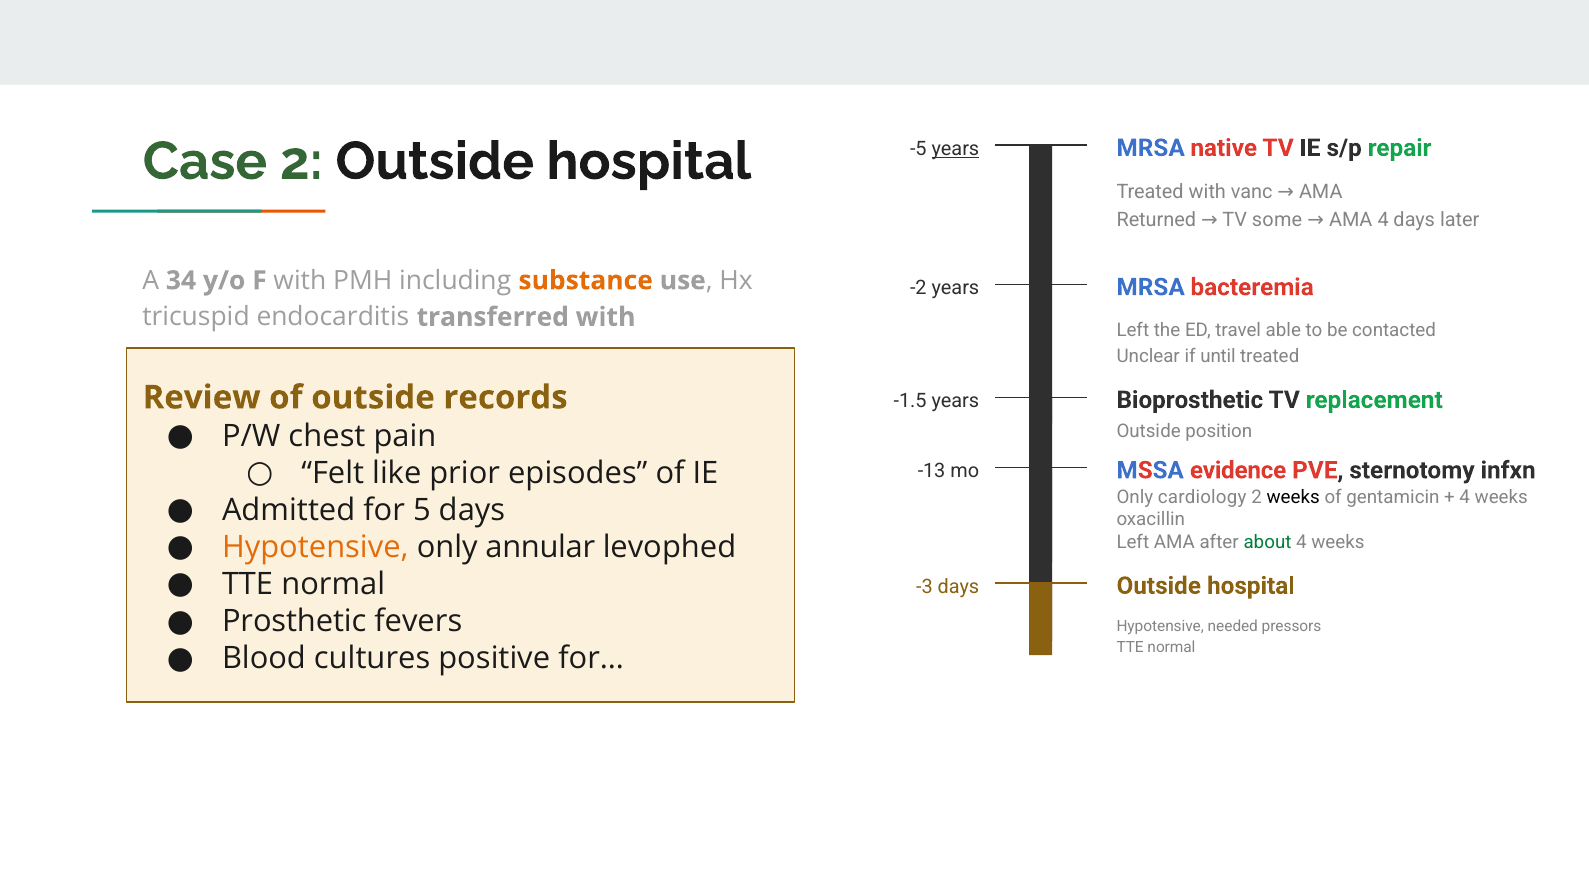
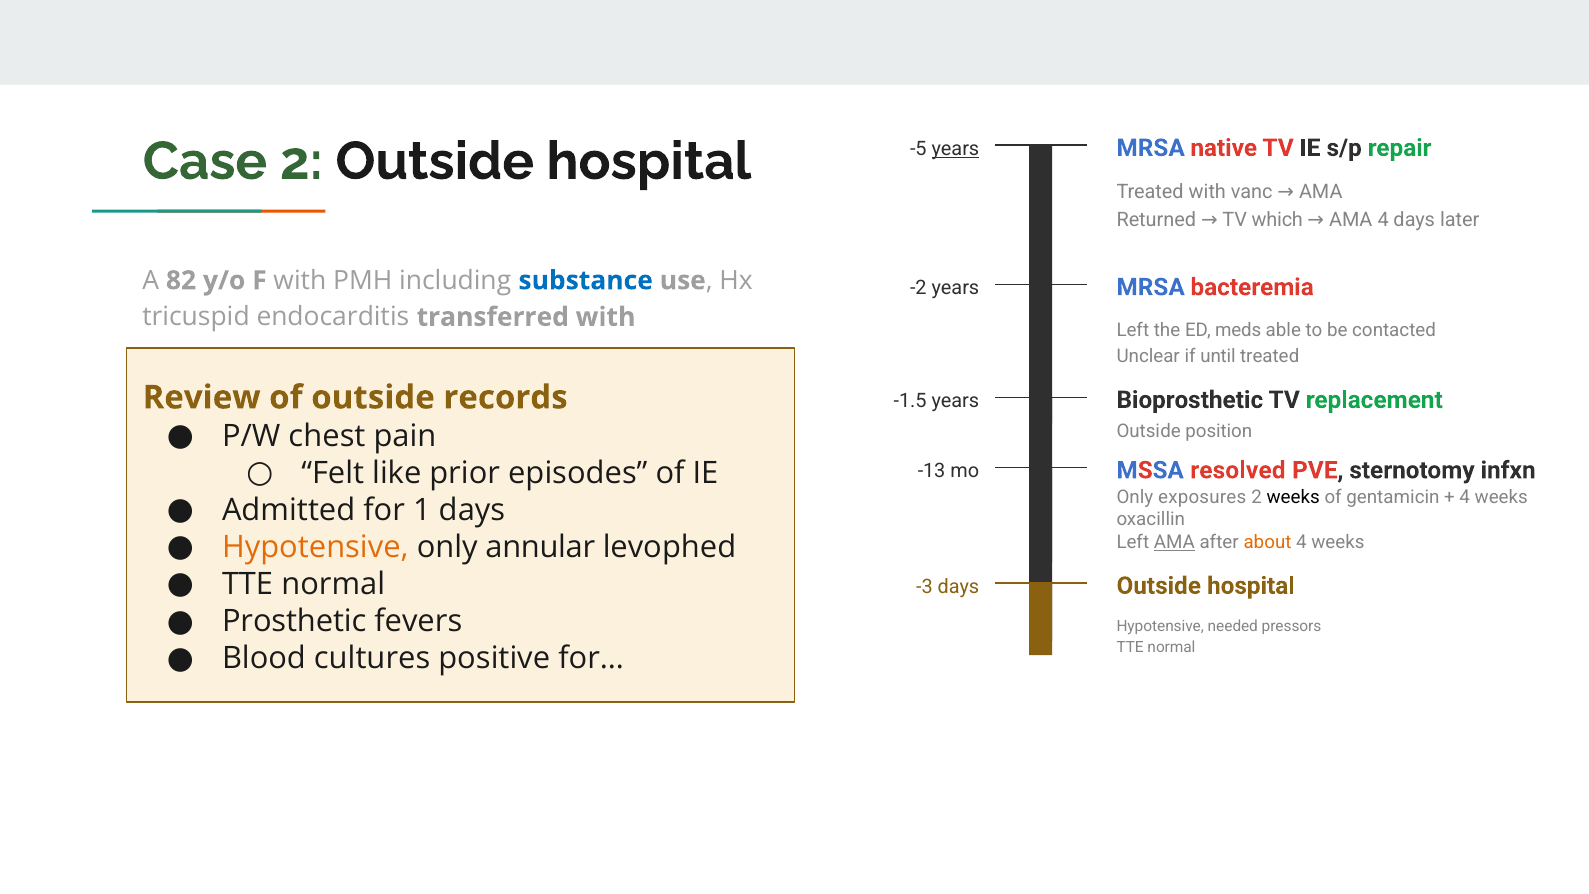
some: some -> which (1277, 220)
34: 34 -> 82 (181, 280)
substance colour: orange -> blue (586, 280)
travel: travel -> meds (1238, 330)
evidence: evidence -> resolved (1238, 470)
cardiology: cardiology -> exposures (1202, 497)
5: 5 -> 1 (422, 510)
AMA underline: none -> present (1174, 542)
about colour: green -> orange (1268, 542)
